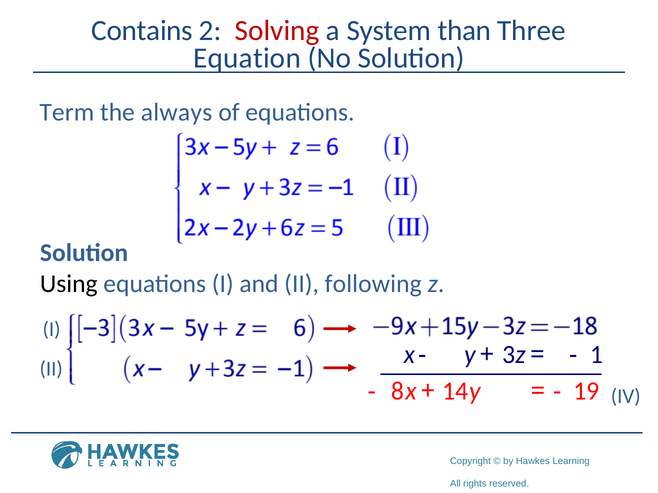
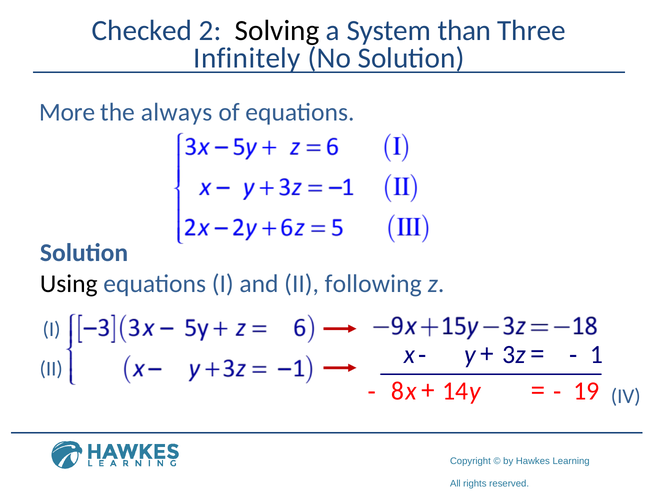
Contains: Contains -> Checked (142, 31)
Solving colour: red -> black (277, 31)
Equation: Equation -> Infinitely (247, 58)
Term: Term -> More (67, 113)
